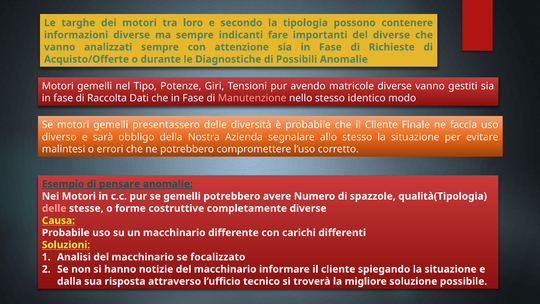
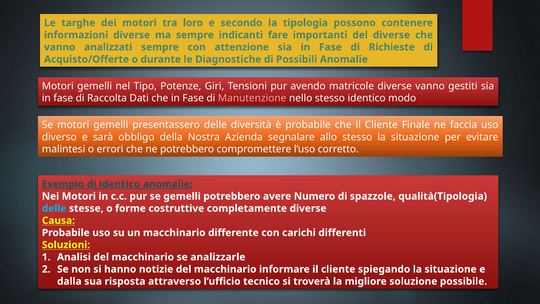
di pensare: pensare -> identico (120, 184)
delle colour: pink -> light blue (54, 208)
focalizzato: focalizzato -> analizzarle (218, 257)
